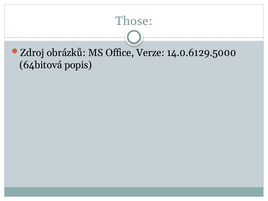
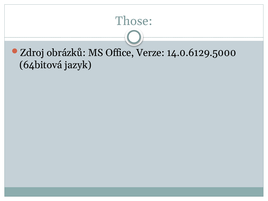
popis: popis -> jazyk (78, 65)
